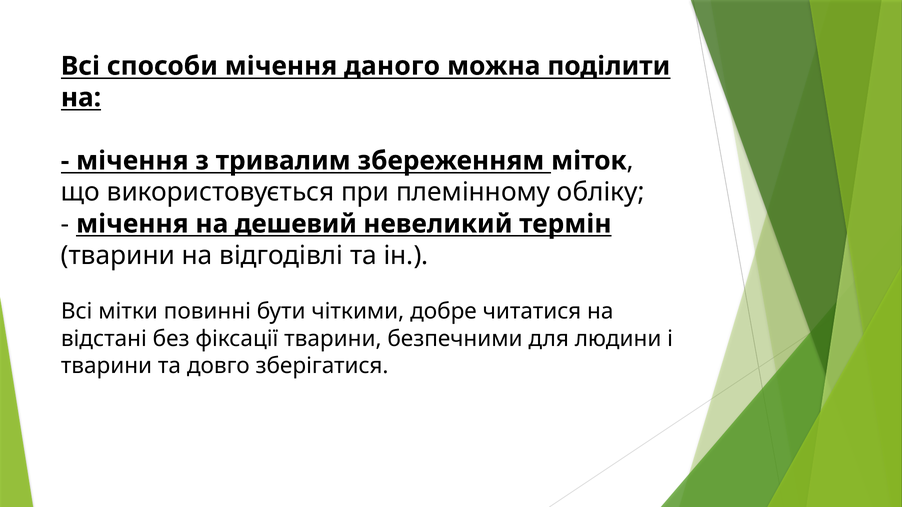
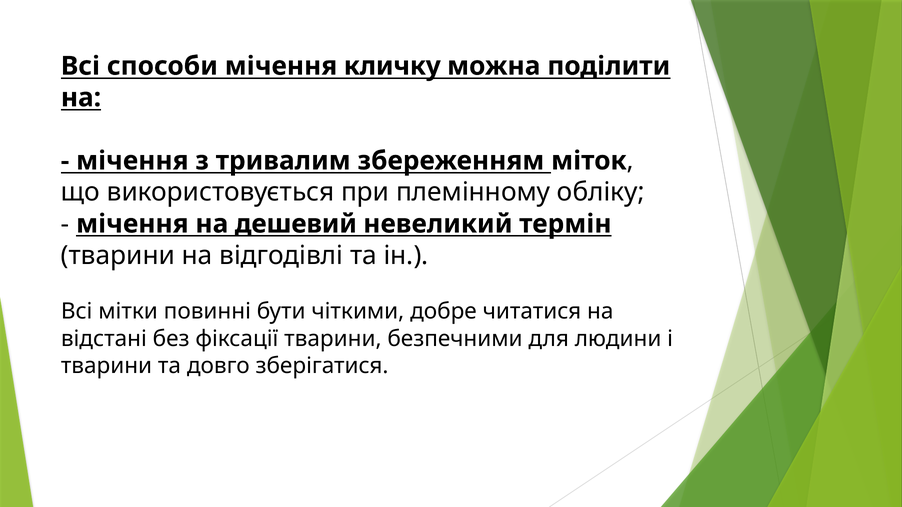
даного: даного -> кличку (392, 66)
